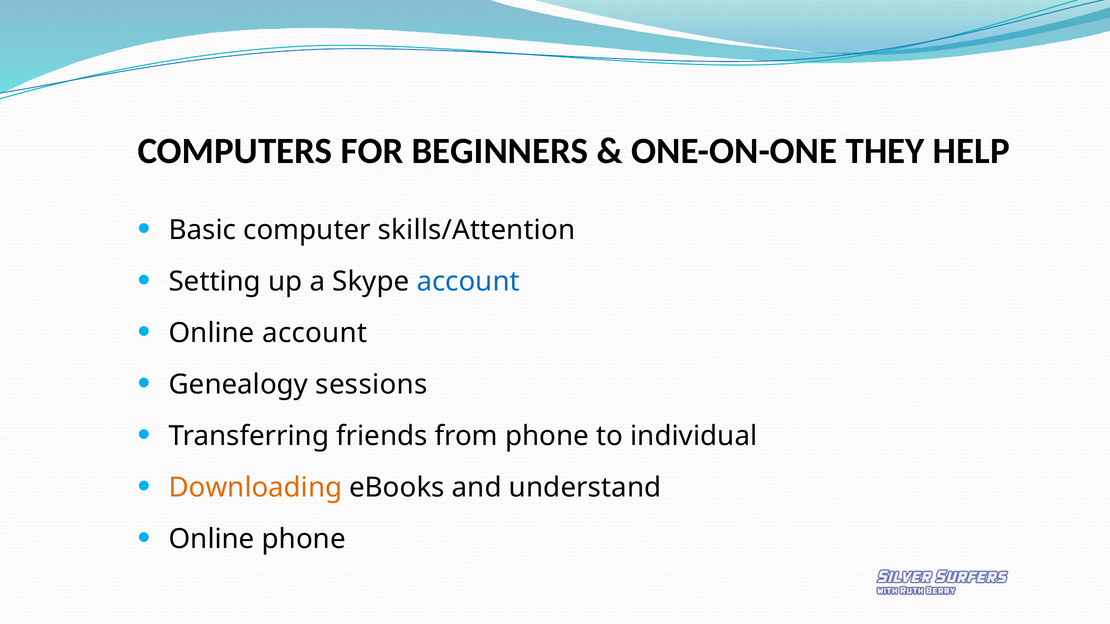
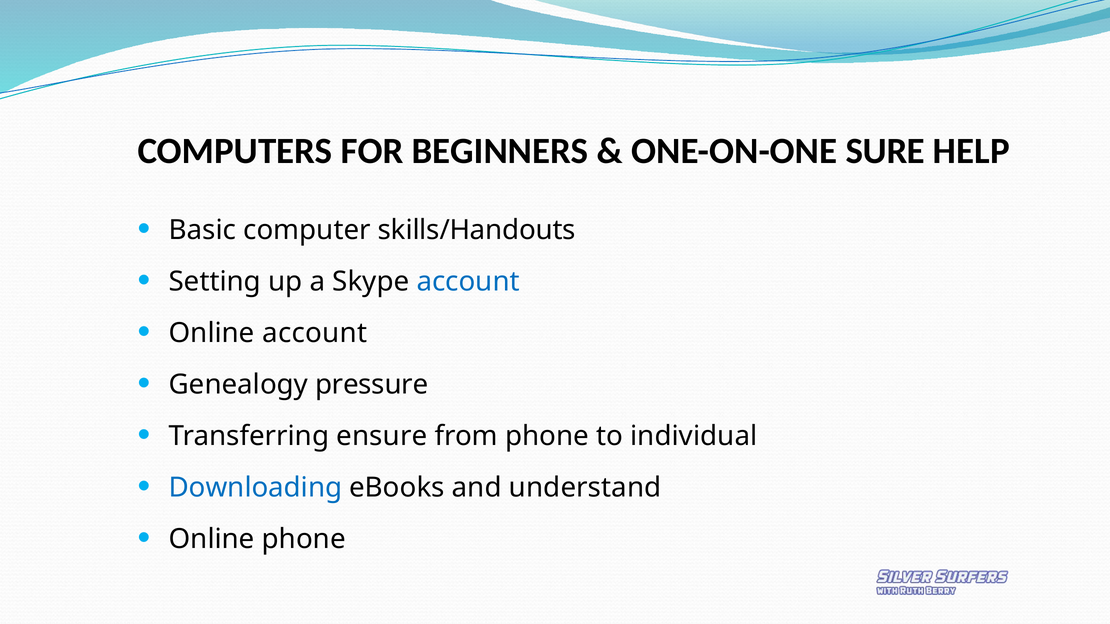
THEY: THEY -> SURE (885, 151)
skills/Attention: skills/Attention -> skills/Handouts (477, 230)
sessions: sessions -> pressure (372, 385)
friends: friends -> ensure (382, 436)
Downloading colour: orange -> blue (255, 488)
